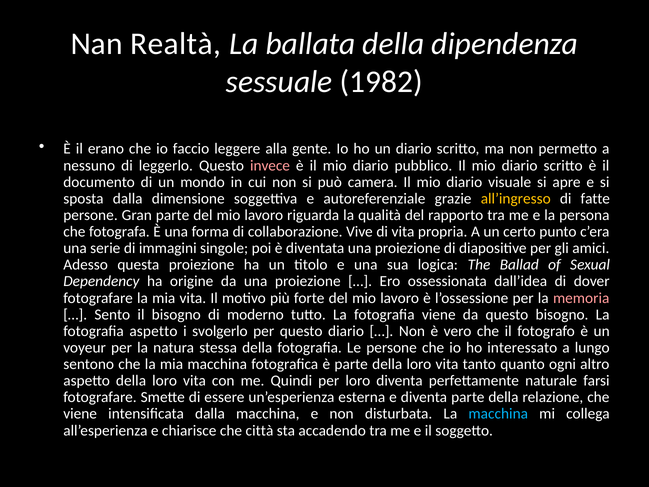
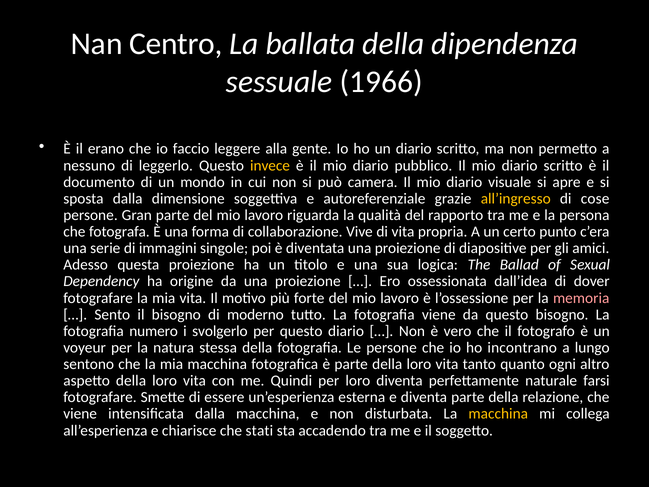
Realtà: Realtà -> Centro (176, 44)
1982: 1982 -> 1966 (381, 82)
invece colour: pink -> yellow (270, 165)
fatte: fatte -> cose (595, 198)
fotografia aspetto: aspetto -> numero (154, 331)
interessato: interessato -> incontrano (522, 347)
macchina colour: light blue -> yellow (498, 414)
città: città -> stati (259, 430)
